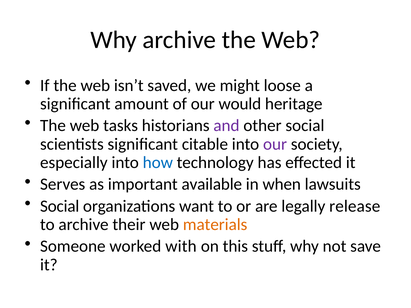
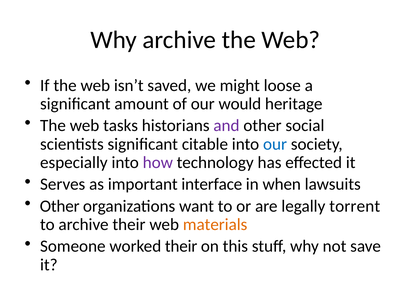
our colour: purple -> blue (275, 144)
how colour: blue -> purple (158, 163)
available: available -> interface (212, 184)
Social: Social -> Other (60, 206)
release: release -> torrent (355, 206)
worked with: with -> their (181, 247)
